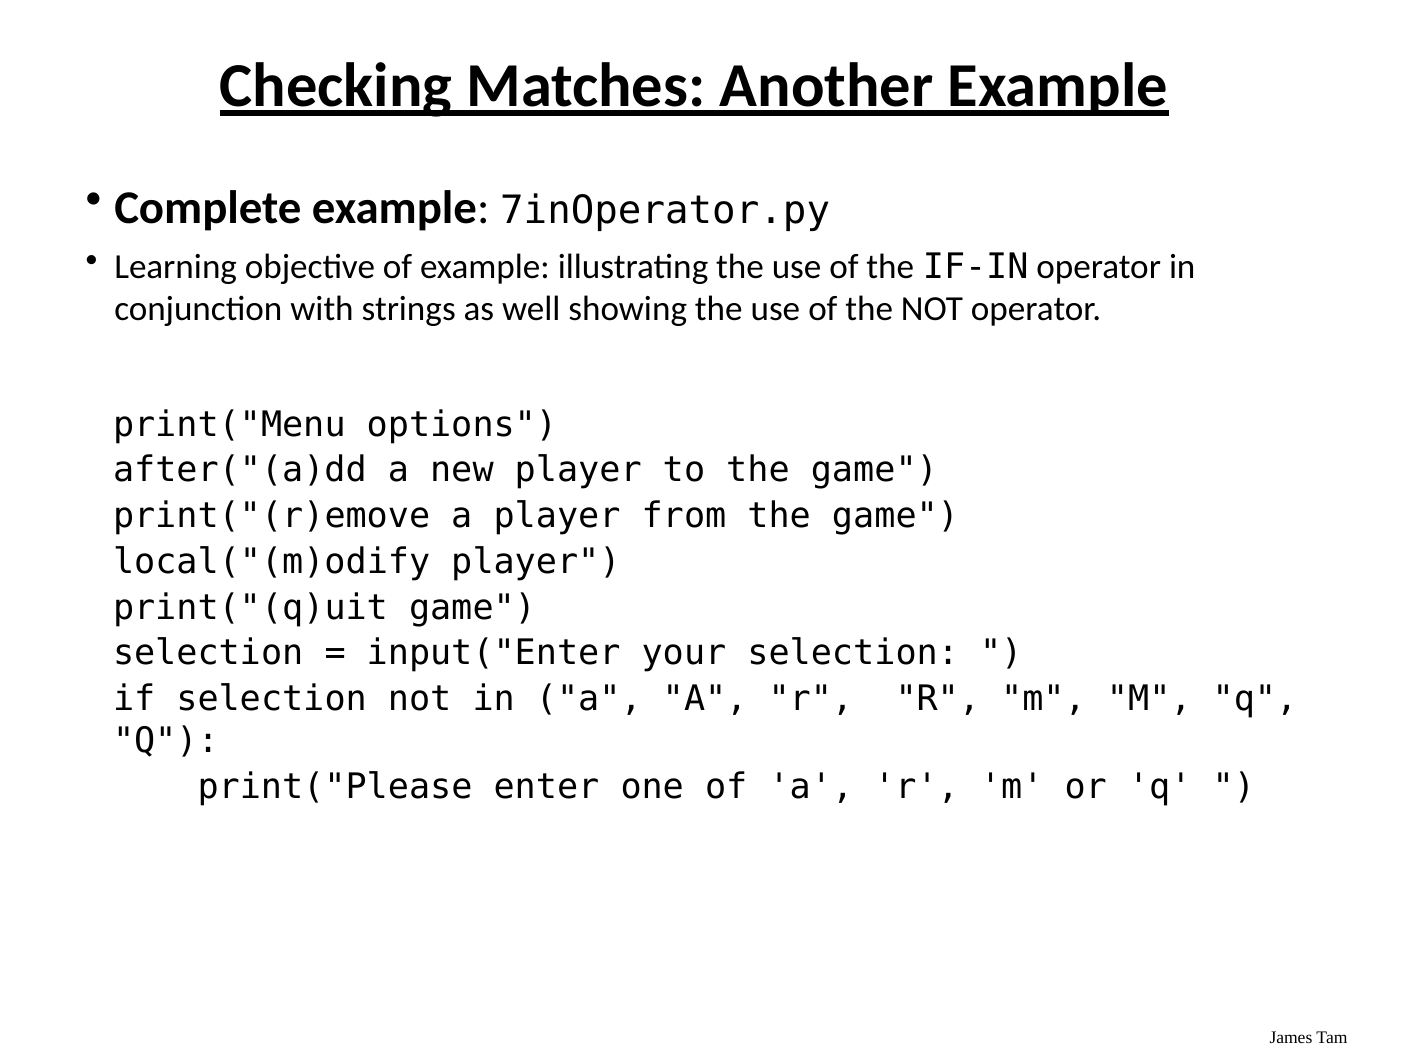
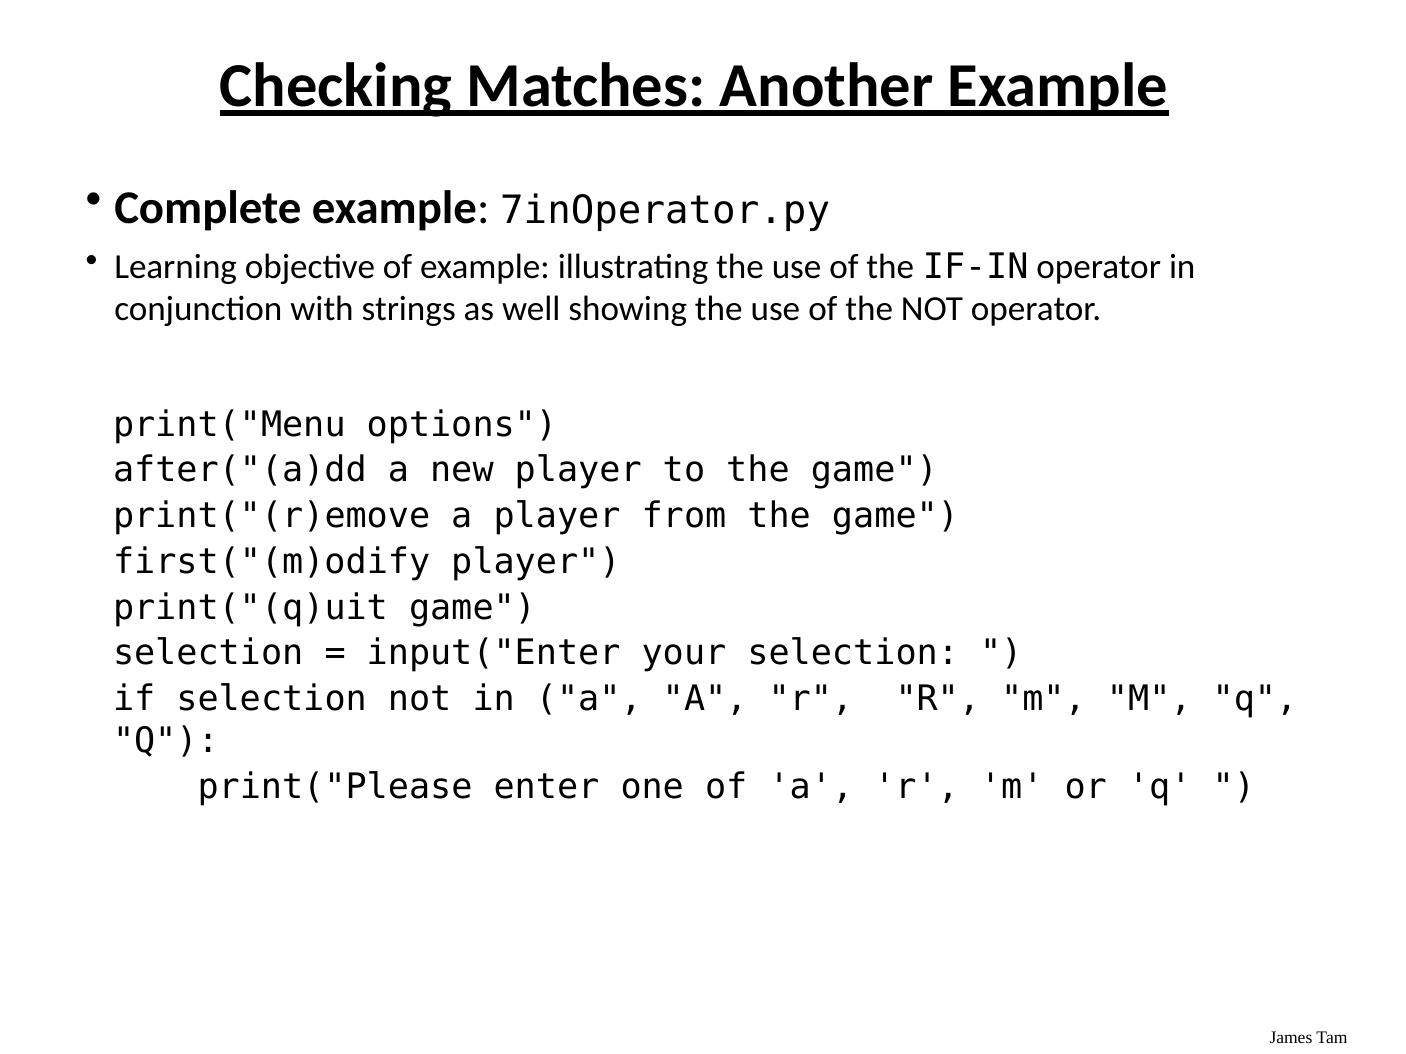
local("(m)odify: local("(m)odify -> first("(m)odify (272, 562)
